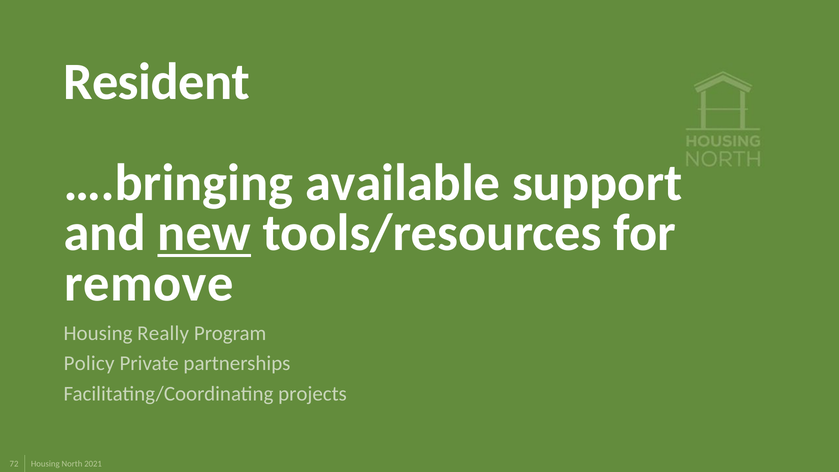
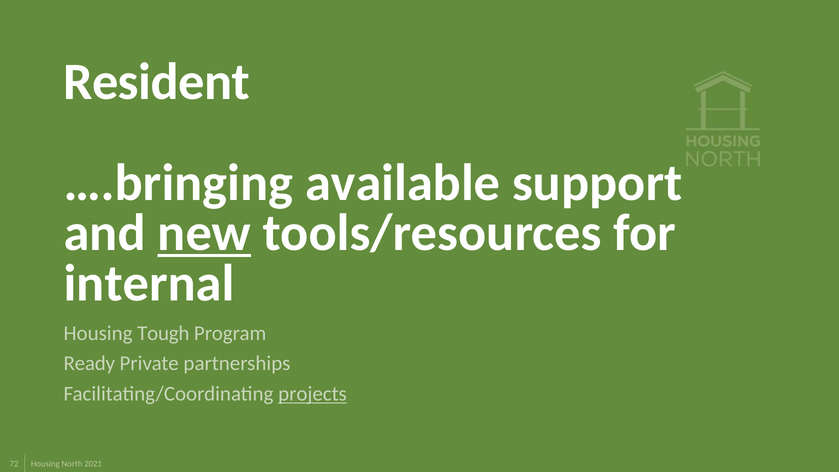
remove: remove -> internal (149, 283)
Really: Really -> Tough (163, 333)
Policy: Policy -> Ready (89, 363)
projects underline: none -> present (313, 394)
